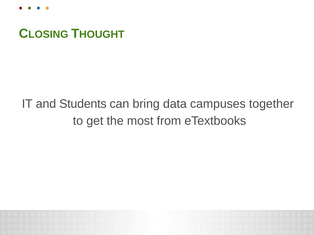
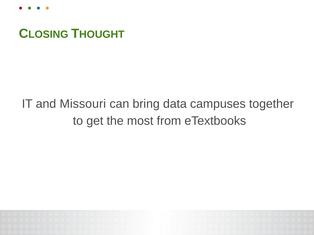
Students: Students -> Missouri (83, 104)
